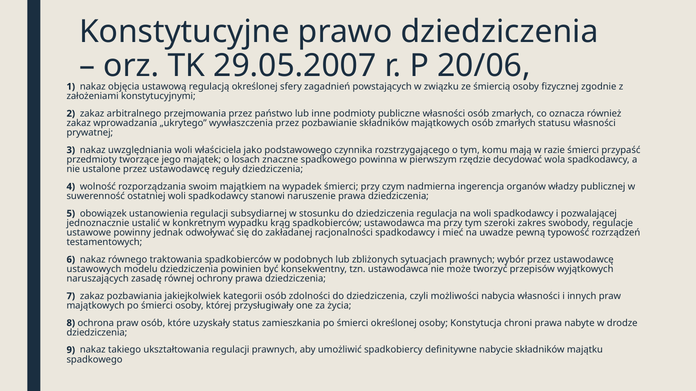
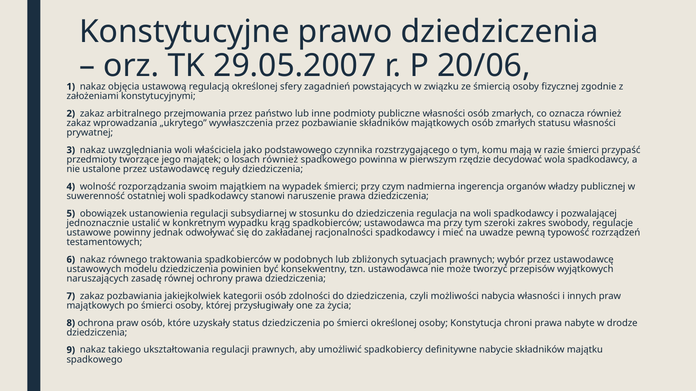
losach znaczne: znaczne -> również (280, 160)
status zamieszkania: zamieszkania -> dziedziczenia (291, 323)
